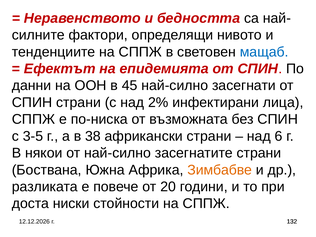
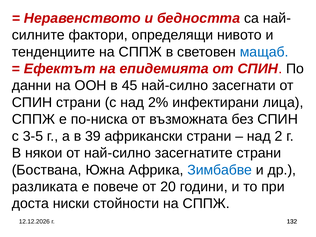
38: 38 -> 39 (93, 136)
6: 6 -> 2 (279, 136)
Зимбабве colour: orange -> blue (220, 170)
